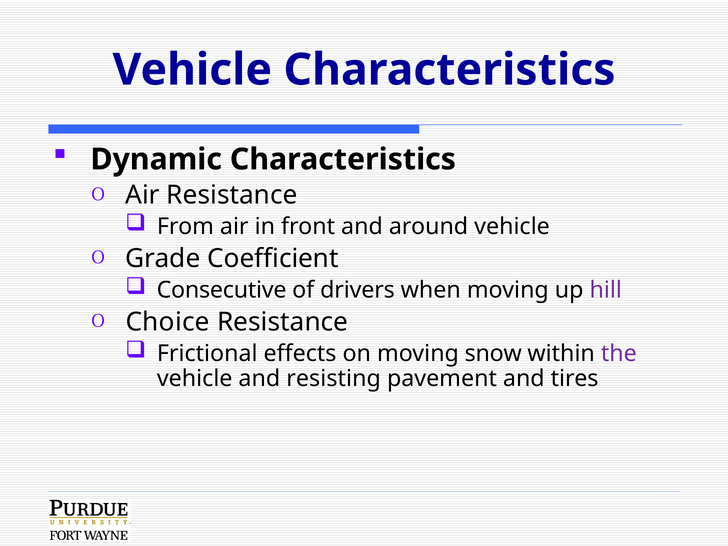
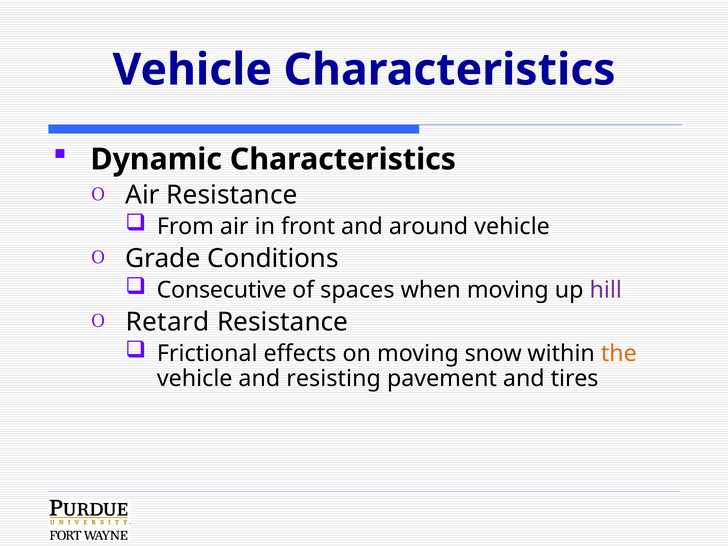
Coefficient: Coefficient -> Conditions (273, 259)
drivers: drivers -> spaces (357, 290)
Choice: Choice -> Retard (168, 322)
the colour: purple -> orange (619, 353)
